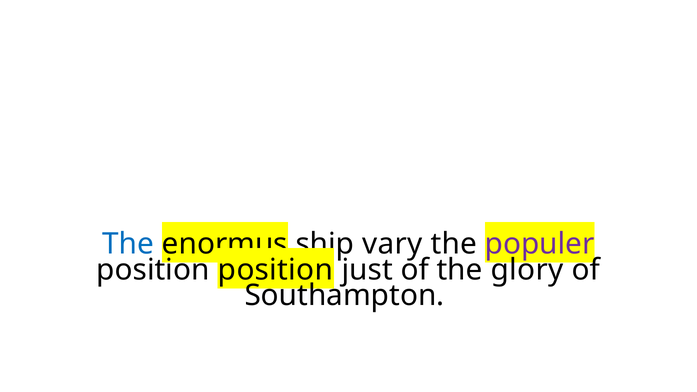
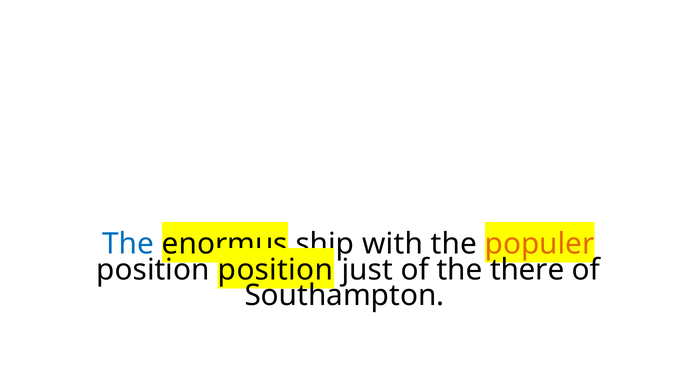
vary: vary -> with (392, 244)
populer colour: purple -> orange (540, 244)
glory: glory -> there (527, 270)
